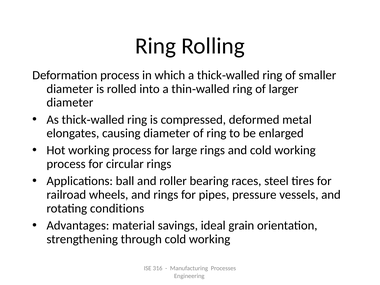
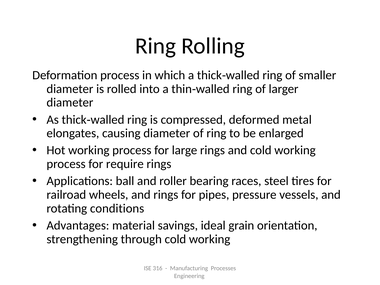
circular: circular -> require (125, 164)
